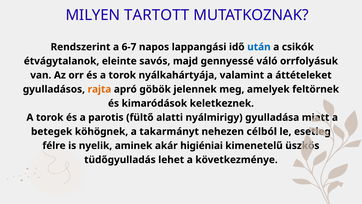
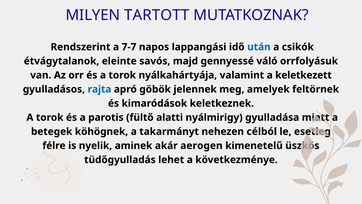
6-7: 6-7 -> 7-7 (129, 47)
áttételeket: áttételeket -> keletkezett (303, 75)
rajta colour: orange -> blue (99, 89)
higiéniai: higiéniai -> aerogen (201, 145)
